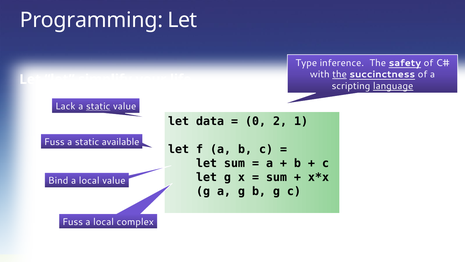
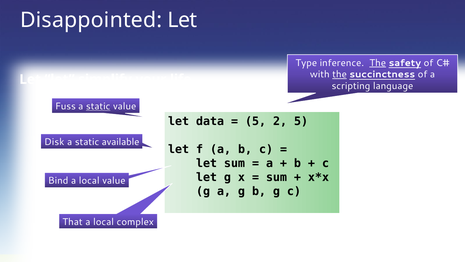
Programming: Programming -> Disappointed (91, 20)
The underline: none -> present (378, 63)
language underline: present -> none (393, 86)
Lack: Lack -> Fuss (65, 106)
0: 0 -> 5 (256, 121)
2 1: 1 -> 5 (301, 121)
Fuss: Fuss -> Disk (54, 142)
Fuss: Fuss -> That (72, 222)
